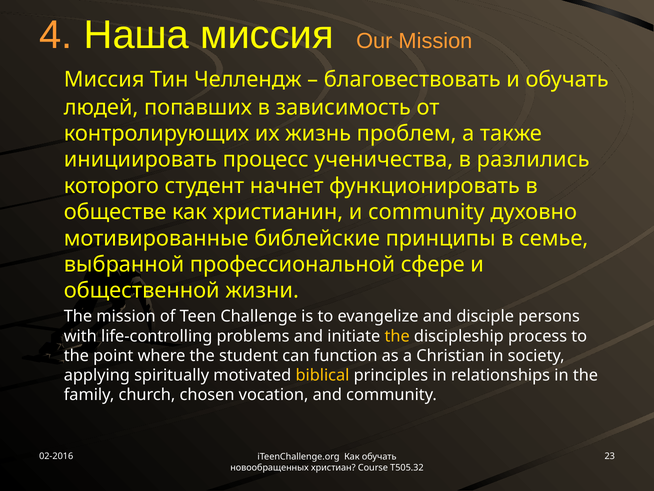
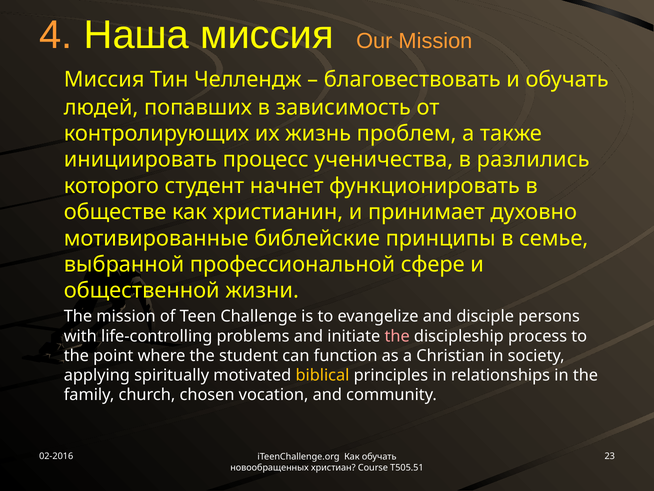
и community: community -> принимает (426, 212)
the colour: yellow -> pink (397, 336)
T505.32: T505.32 -> T505.51 (407, 467)
